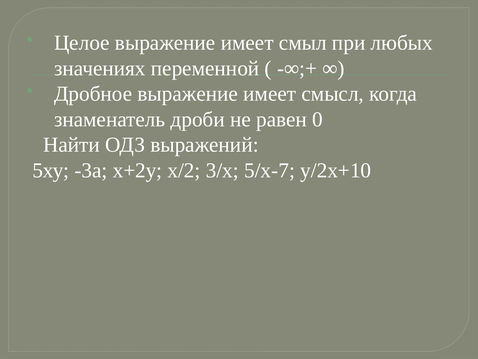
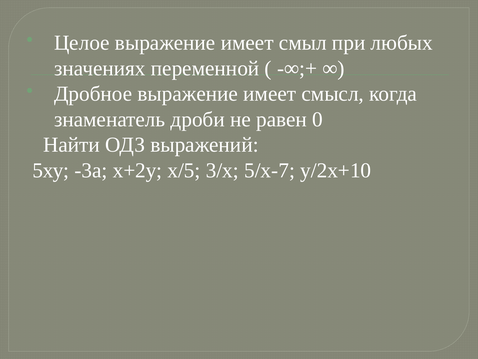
х/2: х/2 -> х/5 (184, 170)
